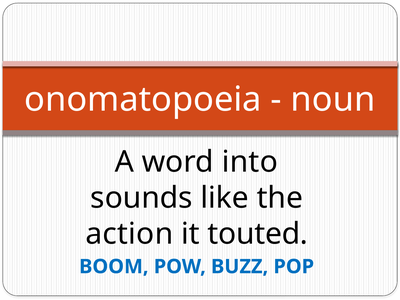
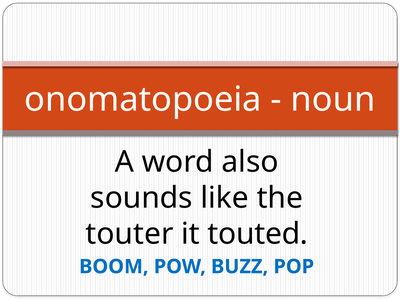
into: into -> also (250, 162)
action: action -> touter (129, 234)
